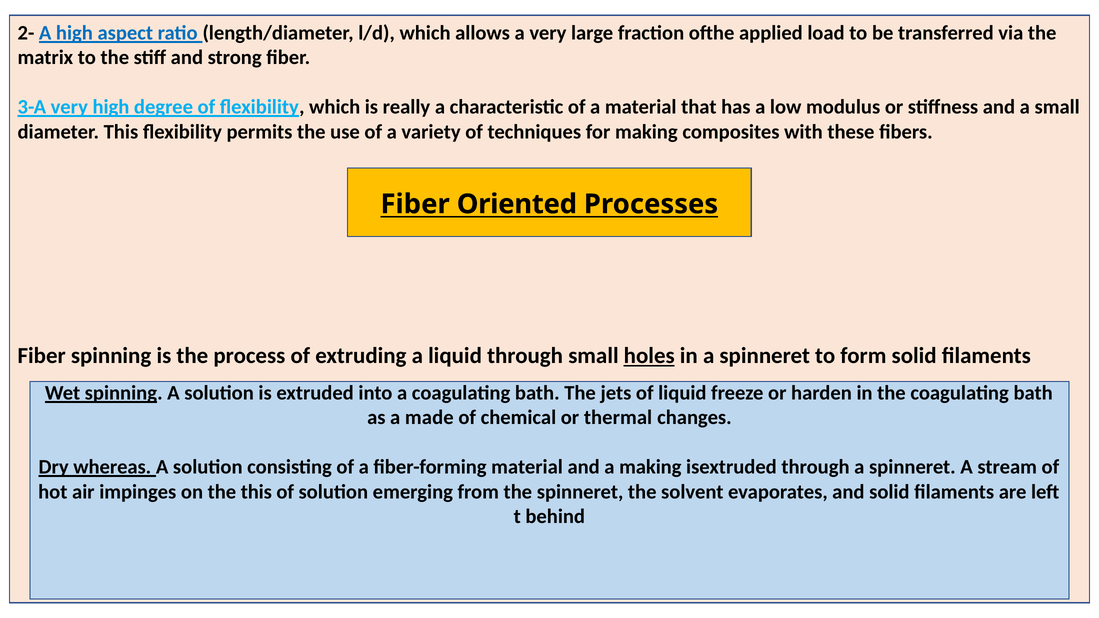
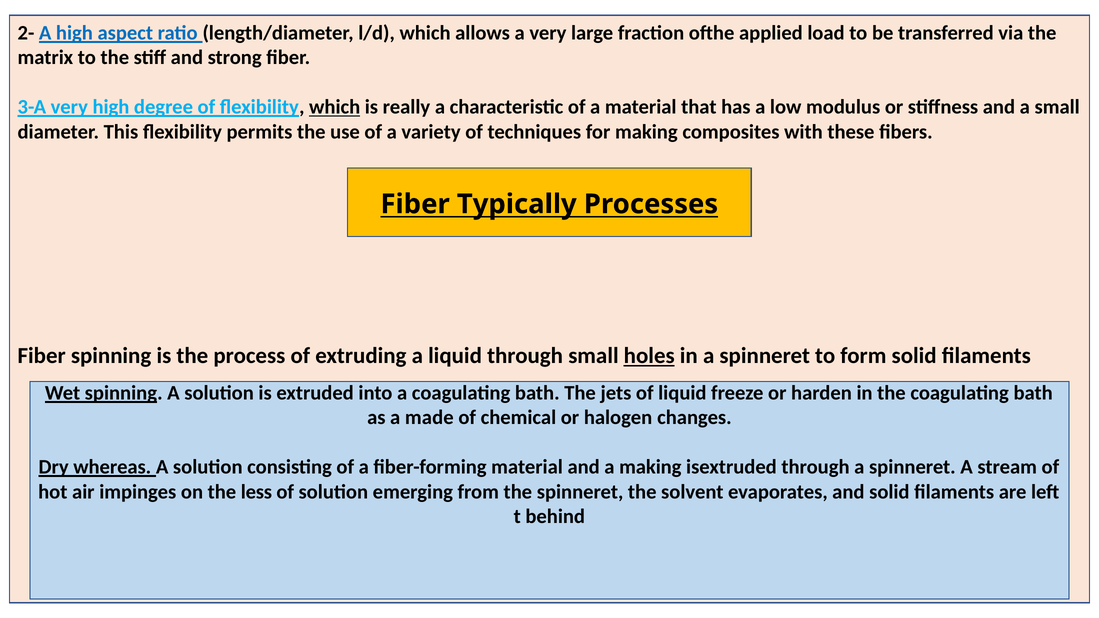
which underline: none -> present (335, 107)
Oriented: Oriented -> Typically (517, 204)
thermal: thermal -> halogen (618, 418)
the this: this -> less (256, 492)
